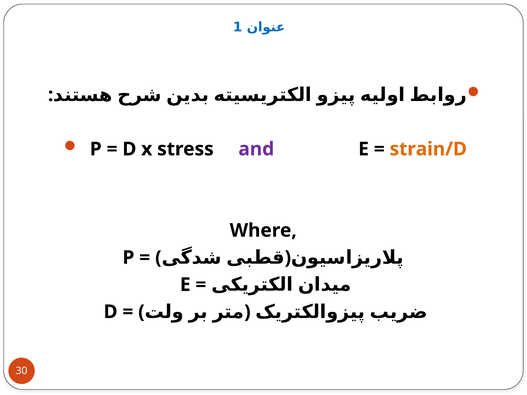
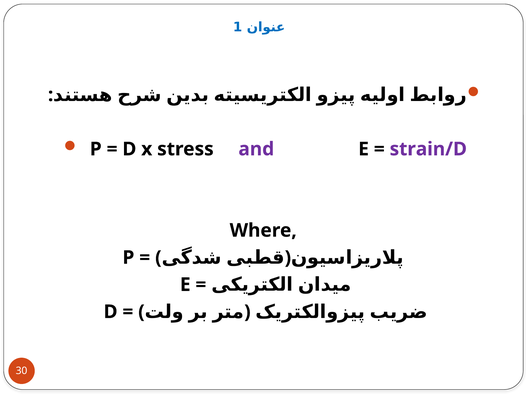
strain/D colour: orange -> purple (428, 149)
